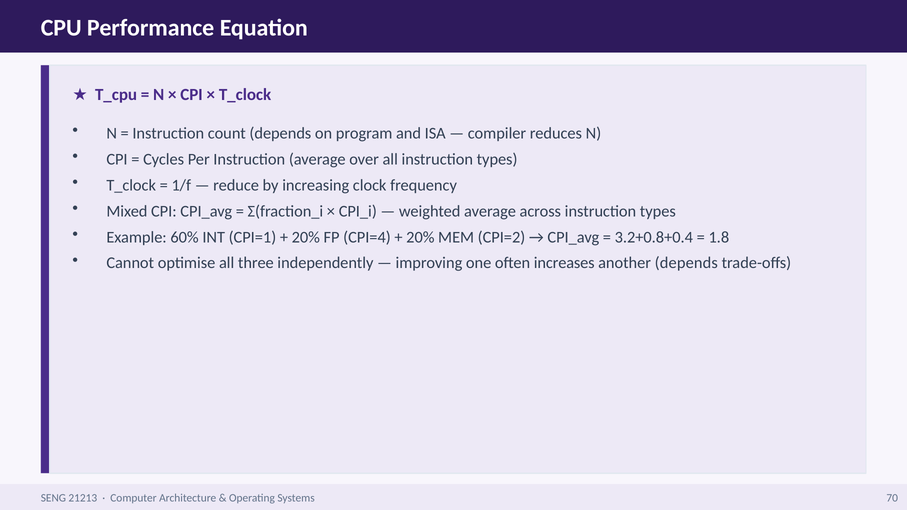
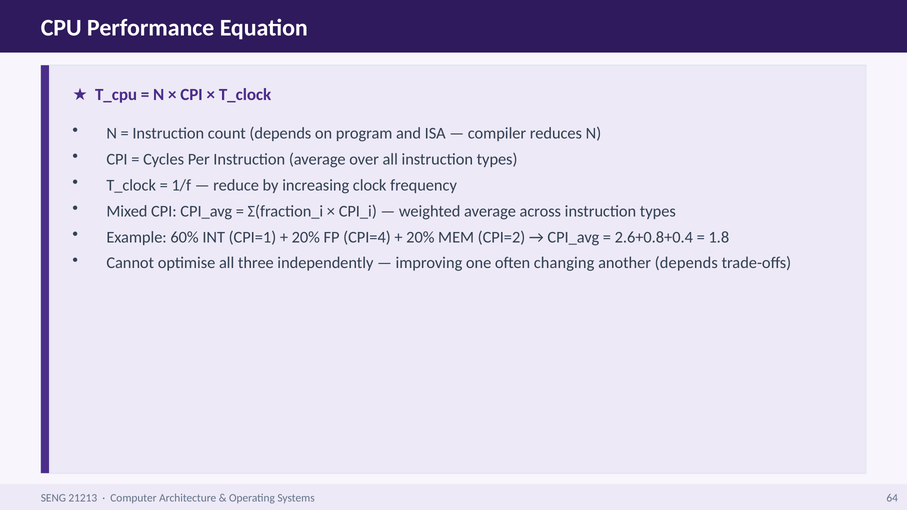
3.2+0.8+0.4: 3.2+0.8+0.4 -> 2.6+0.8+0.4 (654, 237)
increases: increases -> changing (564, 263)
70: 70 -> 64 (892, 498)
